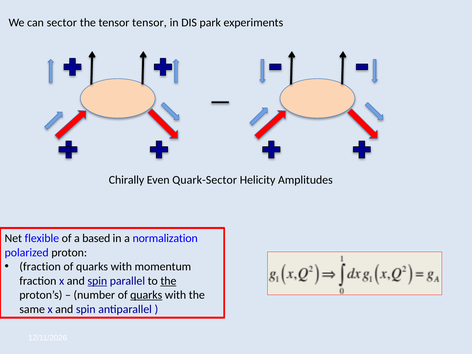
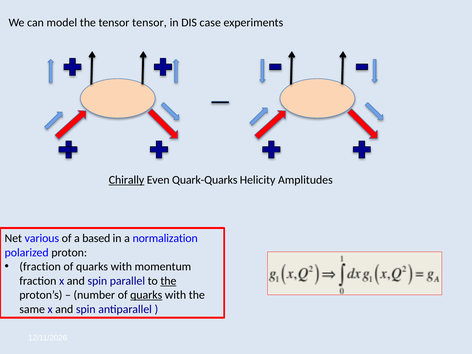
sector: sector -> model (62, 23)
park: park -> case (210, 23)
Chirally underline: none -> present (127, 180)
Quark-Sector: Quark-Sector -> Quark-Quarks (205, 180)
flexible: flexible -> various (42, 238)
spin underline: present -> none (97, 281)
